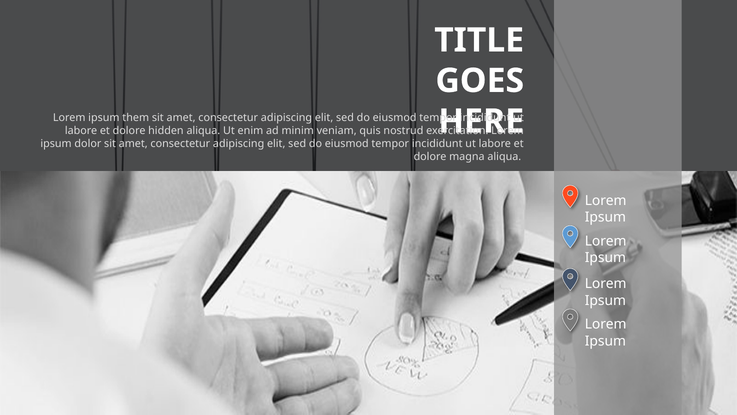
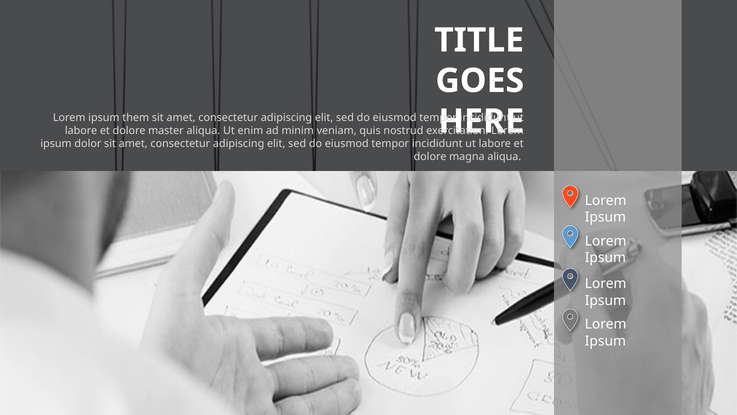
hidden: hidden -> master (166, 131)
